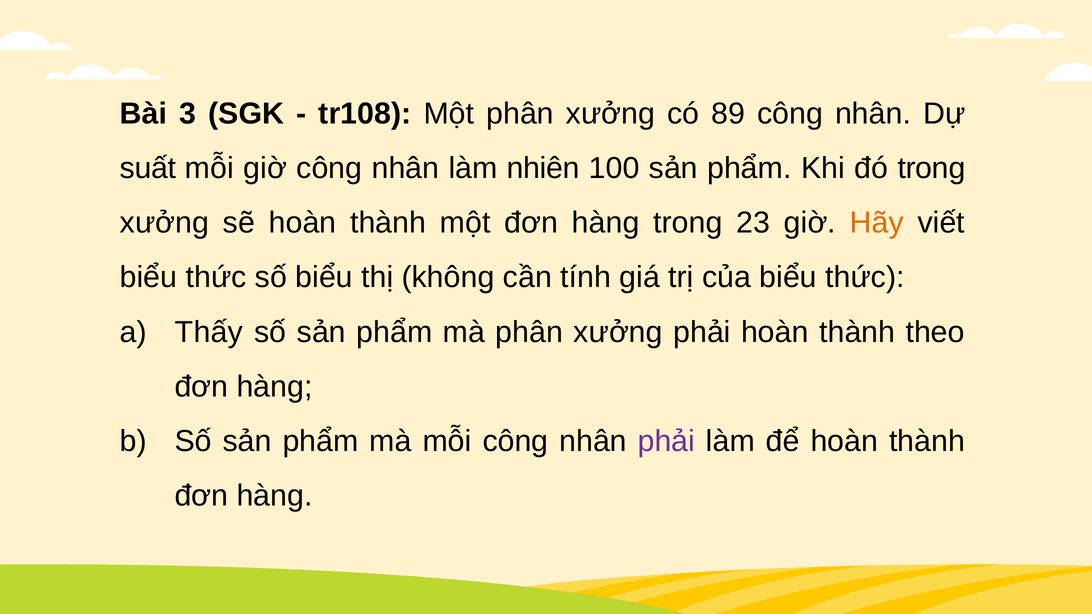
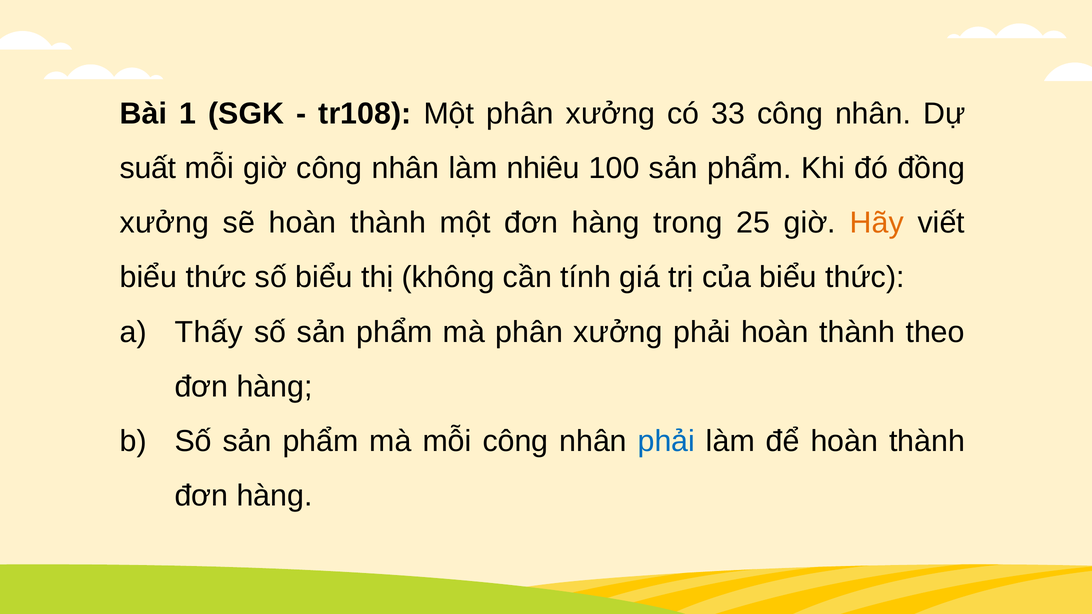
3: 3 -> 1 (188, 114)
89: 89 -> 33 (728, 114)
nhiên: nhiên -> nhiêu (543, 168)
đó trong: trong -> đồng (931, 168)
23: 23 -> 25 (753, 223)
phải colour: purple -> blue (666, 441)
